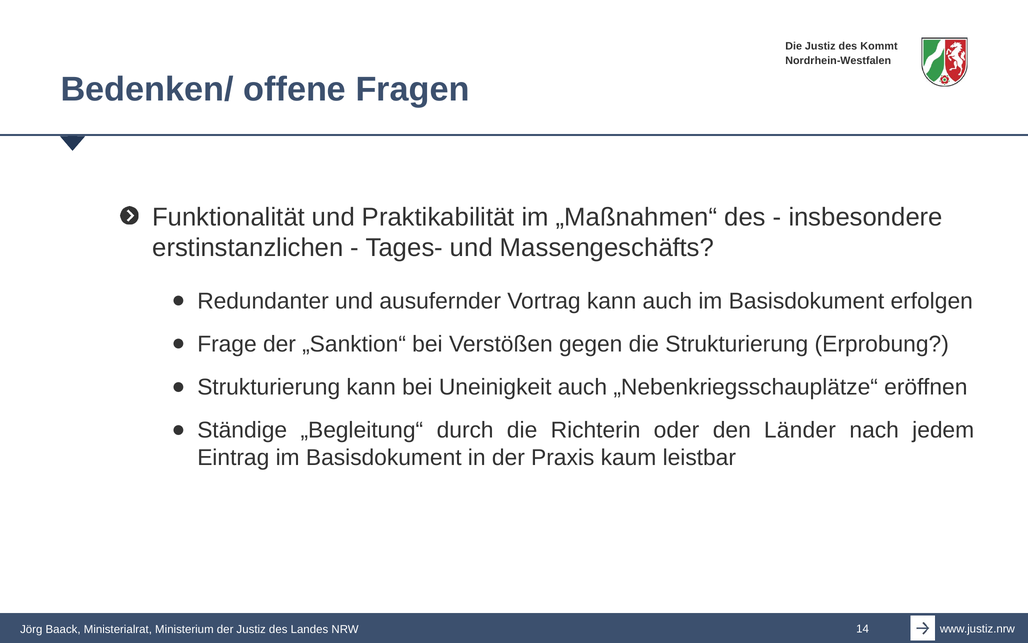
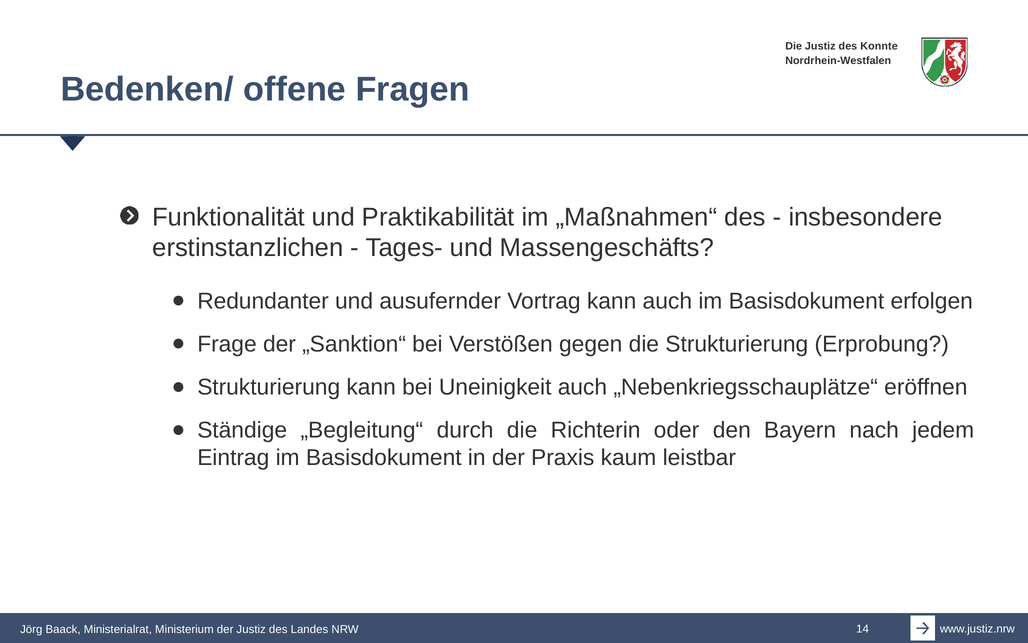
Kommt: Kommt -> Konnte (879, 46)
Länder: Länder -> Bayern (800, 430)
